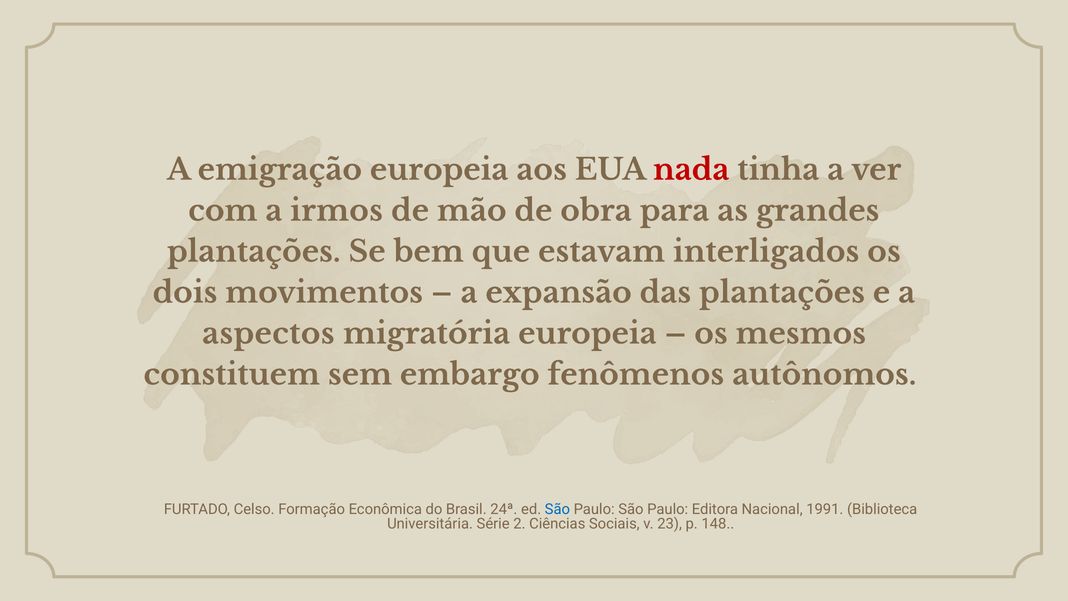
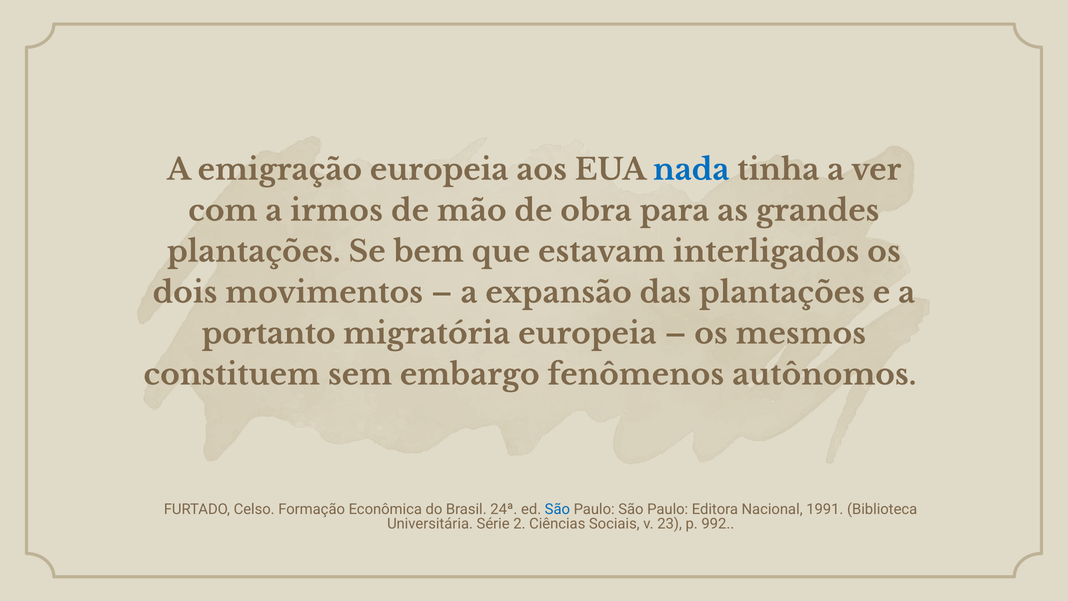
nada colour: red -> blue (691, 170)
aspectos: aspectos -> portanto (269, 334)
148: 148 -> 992 (718, 523)
